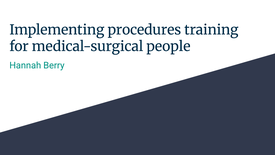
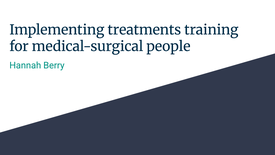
procedures: procedures -> treatments (144, 30)
